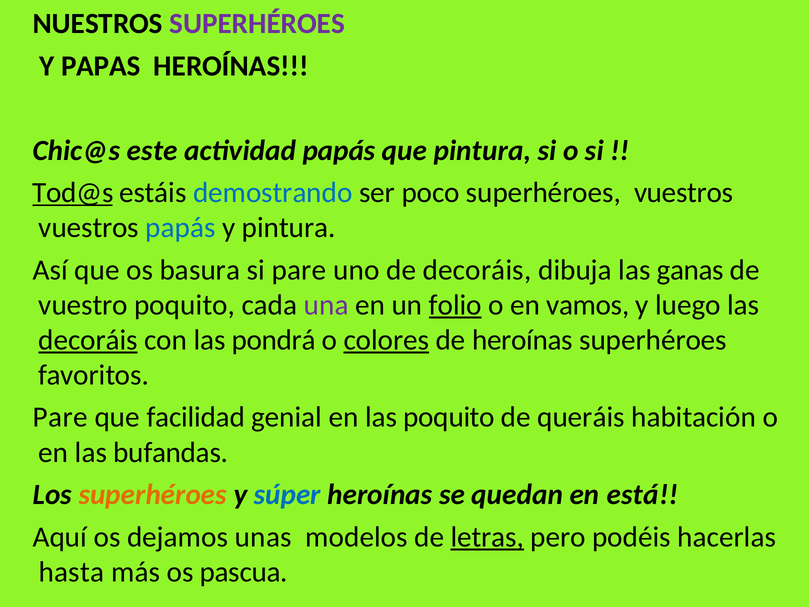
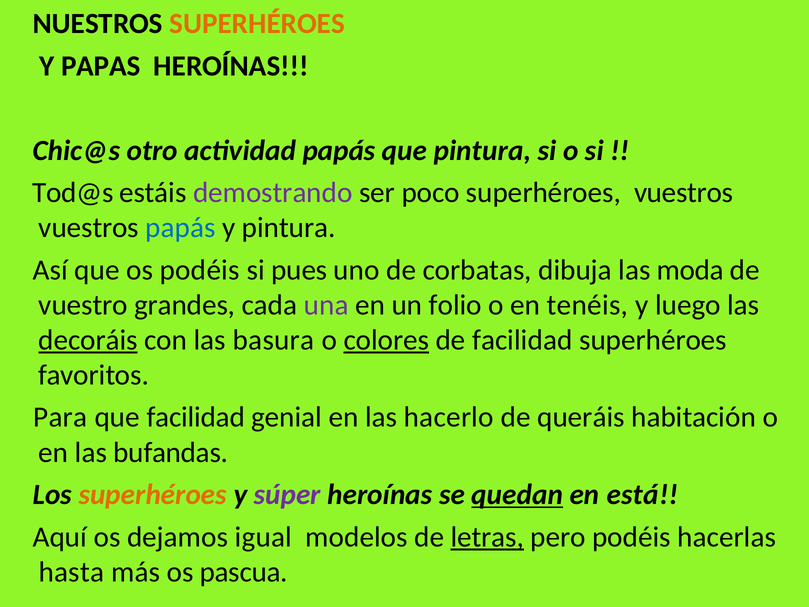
SUPERHÉROES colour: purple -> orange (257, 24)
este: este -> otro (152, 150)
Tod@s underline: present -> none (73, 193)
demostrando colour: blue -> purple (273, 193)
os basura: basura -> podéis (200, 270)
si pare: pare -> pues (299, 270)
de decoráis: decoráis -> corbatas (477, 270)
ganas: ganas -> moda (690, 270)
vuestro poquito: poquito -> grandes (185, 305)
folio underline: present -> none (455, 305)
vamos: vamos -> tenéis (587, 305)
pondrá: pondrá -> basura (273, 340)
de heroínas: heroínas -> facilidad (522, 340)
Pare: Pare -> Para (60, 417)
las poquito: poquito -> hacerlo (449, 417)
súper colour: blue -> purple (287, 494)
quedan underline: none -> present (517, 494)
unas: unas -> igual (263, 537)
